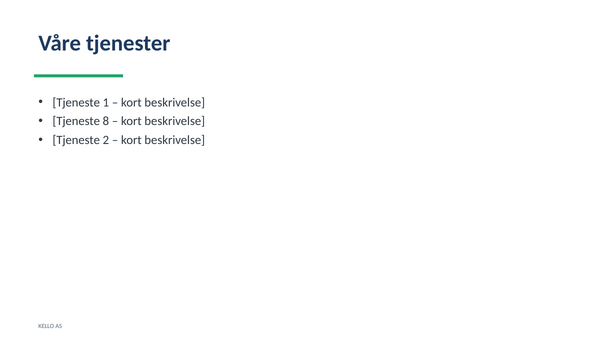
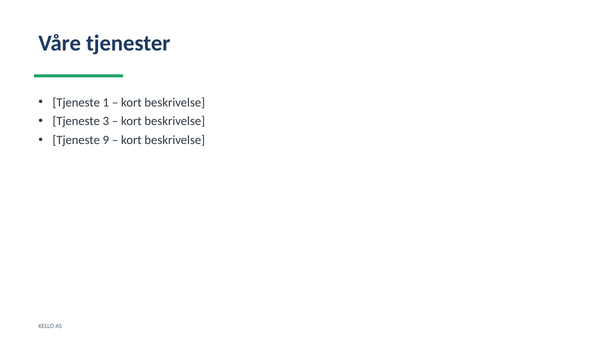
8: 8 -> 3 (106, 121)
2: 2 -> 9 (106, 140)
